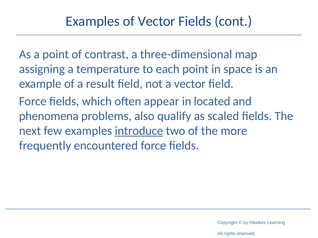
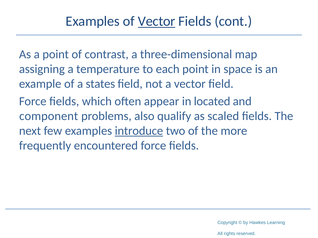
Vector underline: none -> present (157, 21)
result: result -> states (100, 84)
phenomena: phenomena -> component (49, 116)
